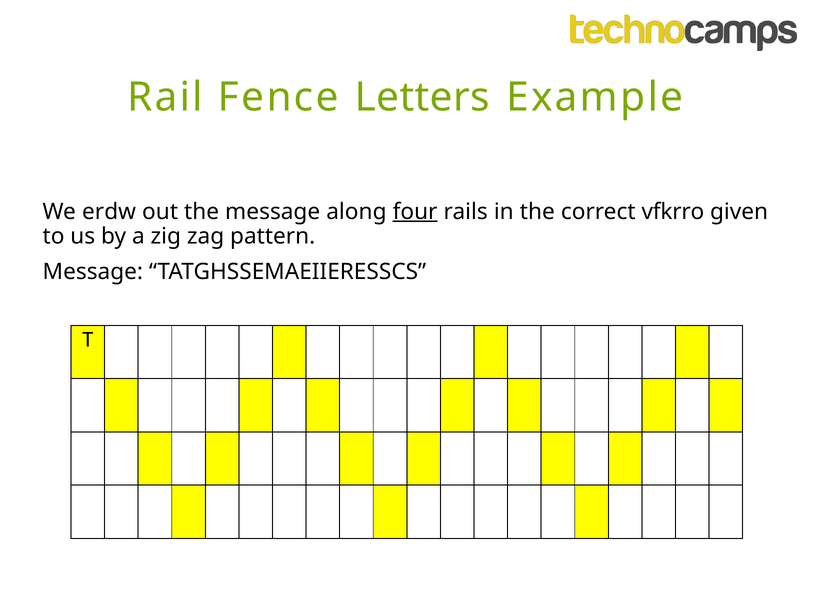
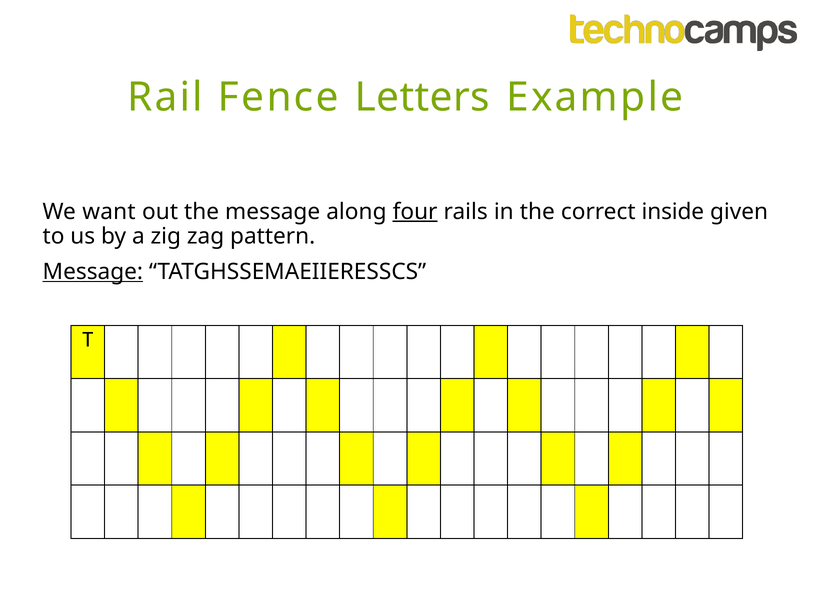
erdw: erdw -> want (109, 212)
vfkrro: vfkrro -> inside (673, 212)
Message underline: none -> present (93, 272)
